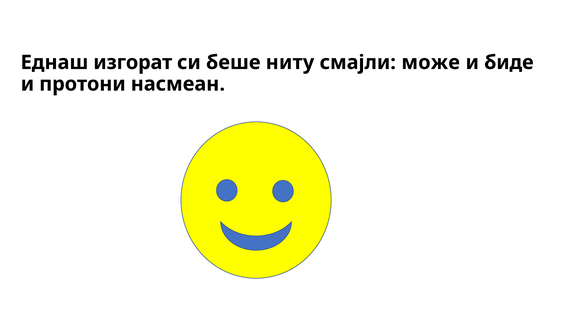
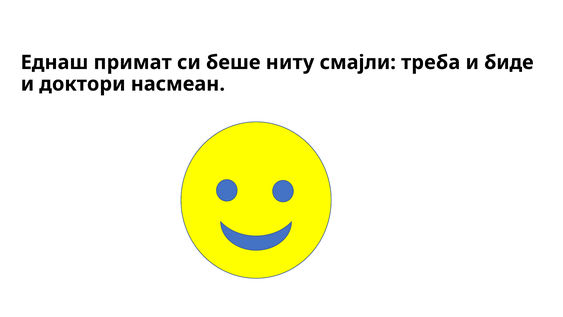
изгорат: изгорат -> примат (133, 62)
може: може -> треба (431, 62)
протони: протони -> доктори (82, 84)
